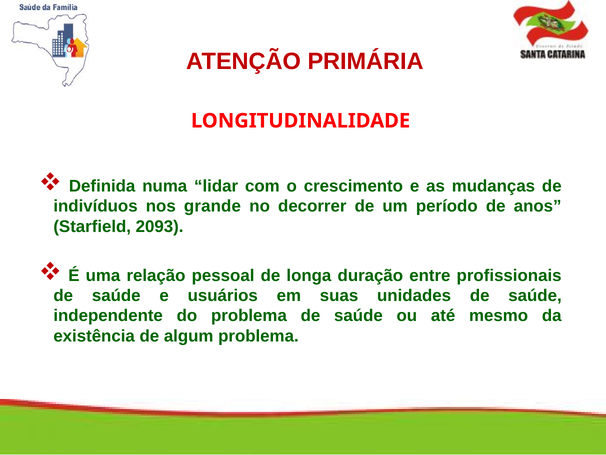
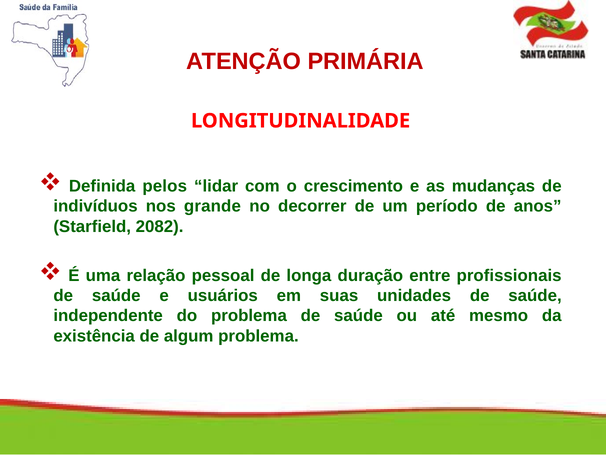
numa: numa -> pelos (165, 186)
2093: 2093 -> 2082 (160, 226)
